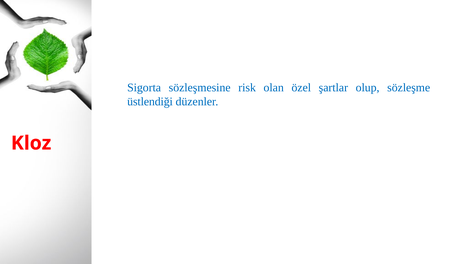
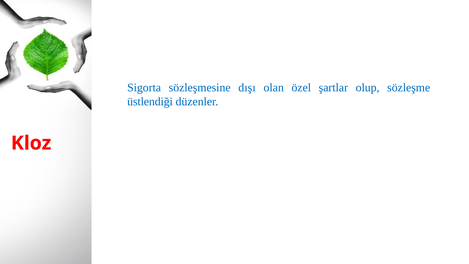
risk: risk -> dışı (247, 87)
